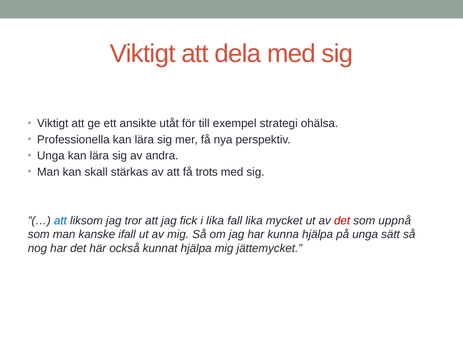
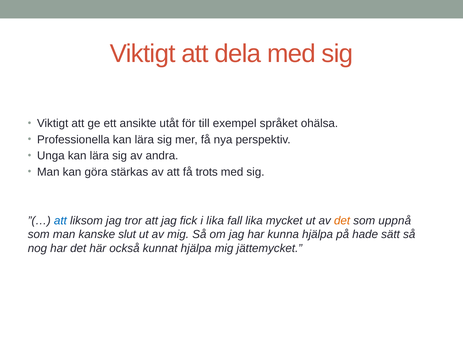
strategi: strategi -> språket (279, 124)
skall: skall -> göra (96, 172)
det colour: red -> orange (342, 221)
ifall: ifall -> slut (127, 235)
på unga: unga -> hade (365, 235)
